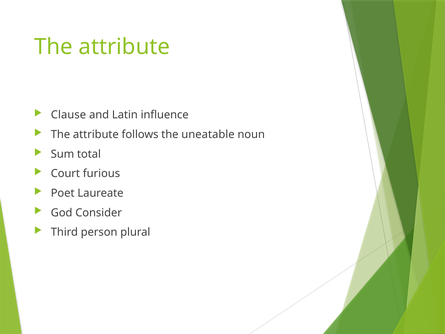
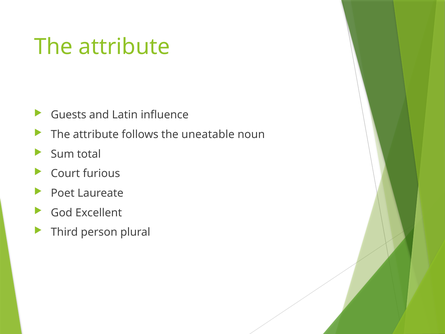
Clause: Clause -> Guests (69, 115)
Consider: Consider -> Excellent (99, 213)
